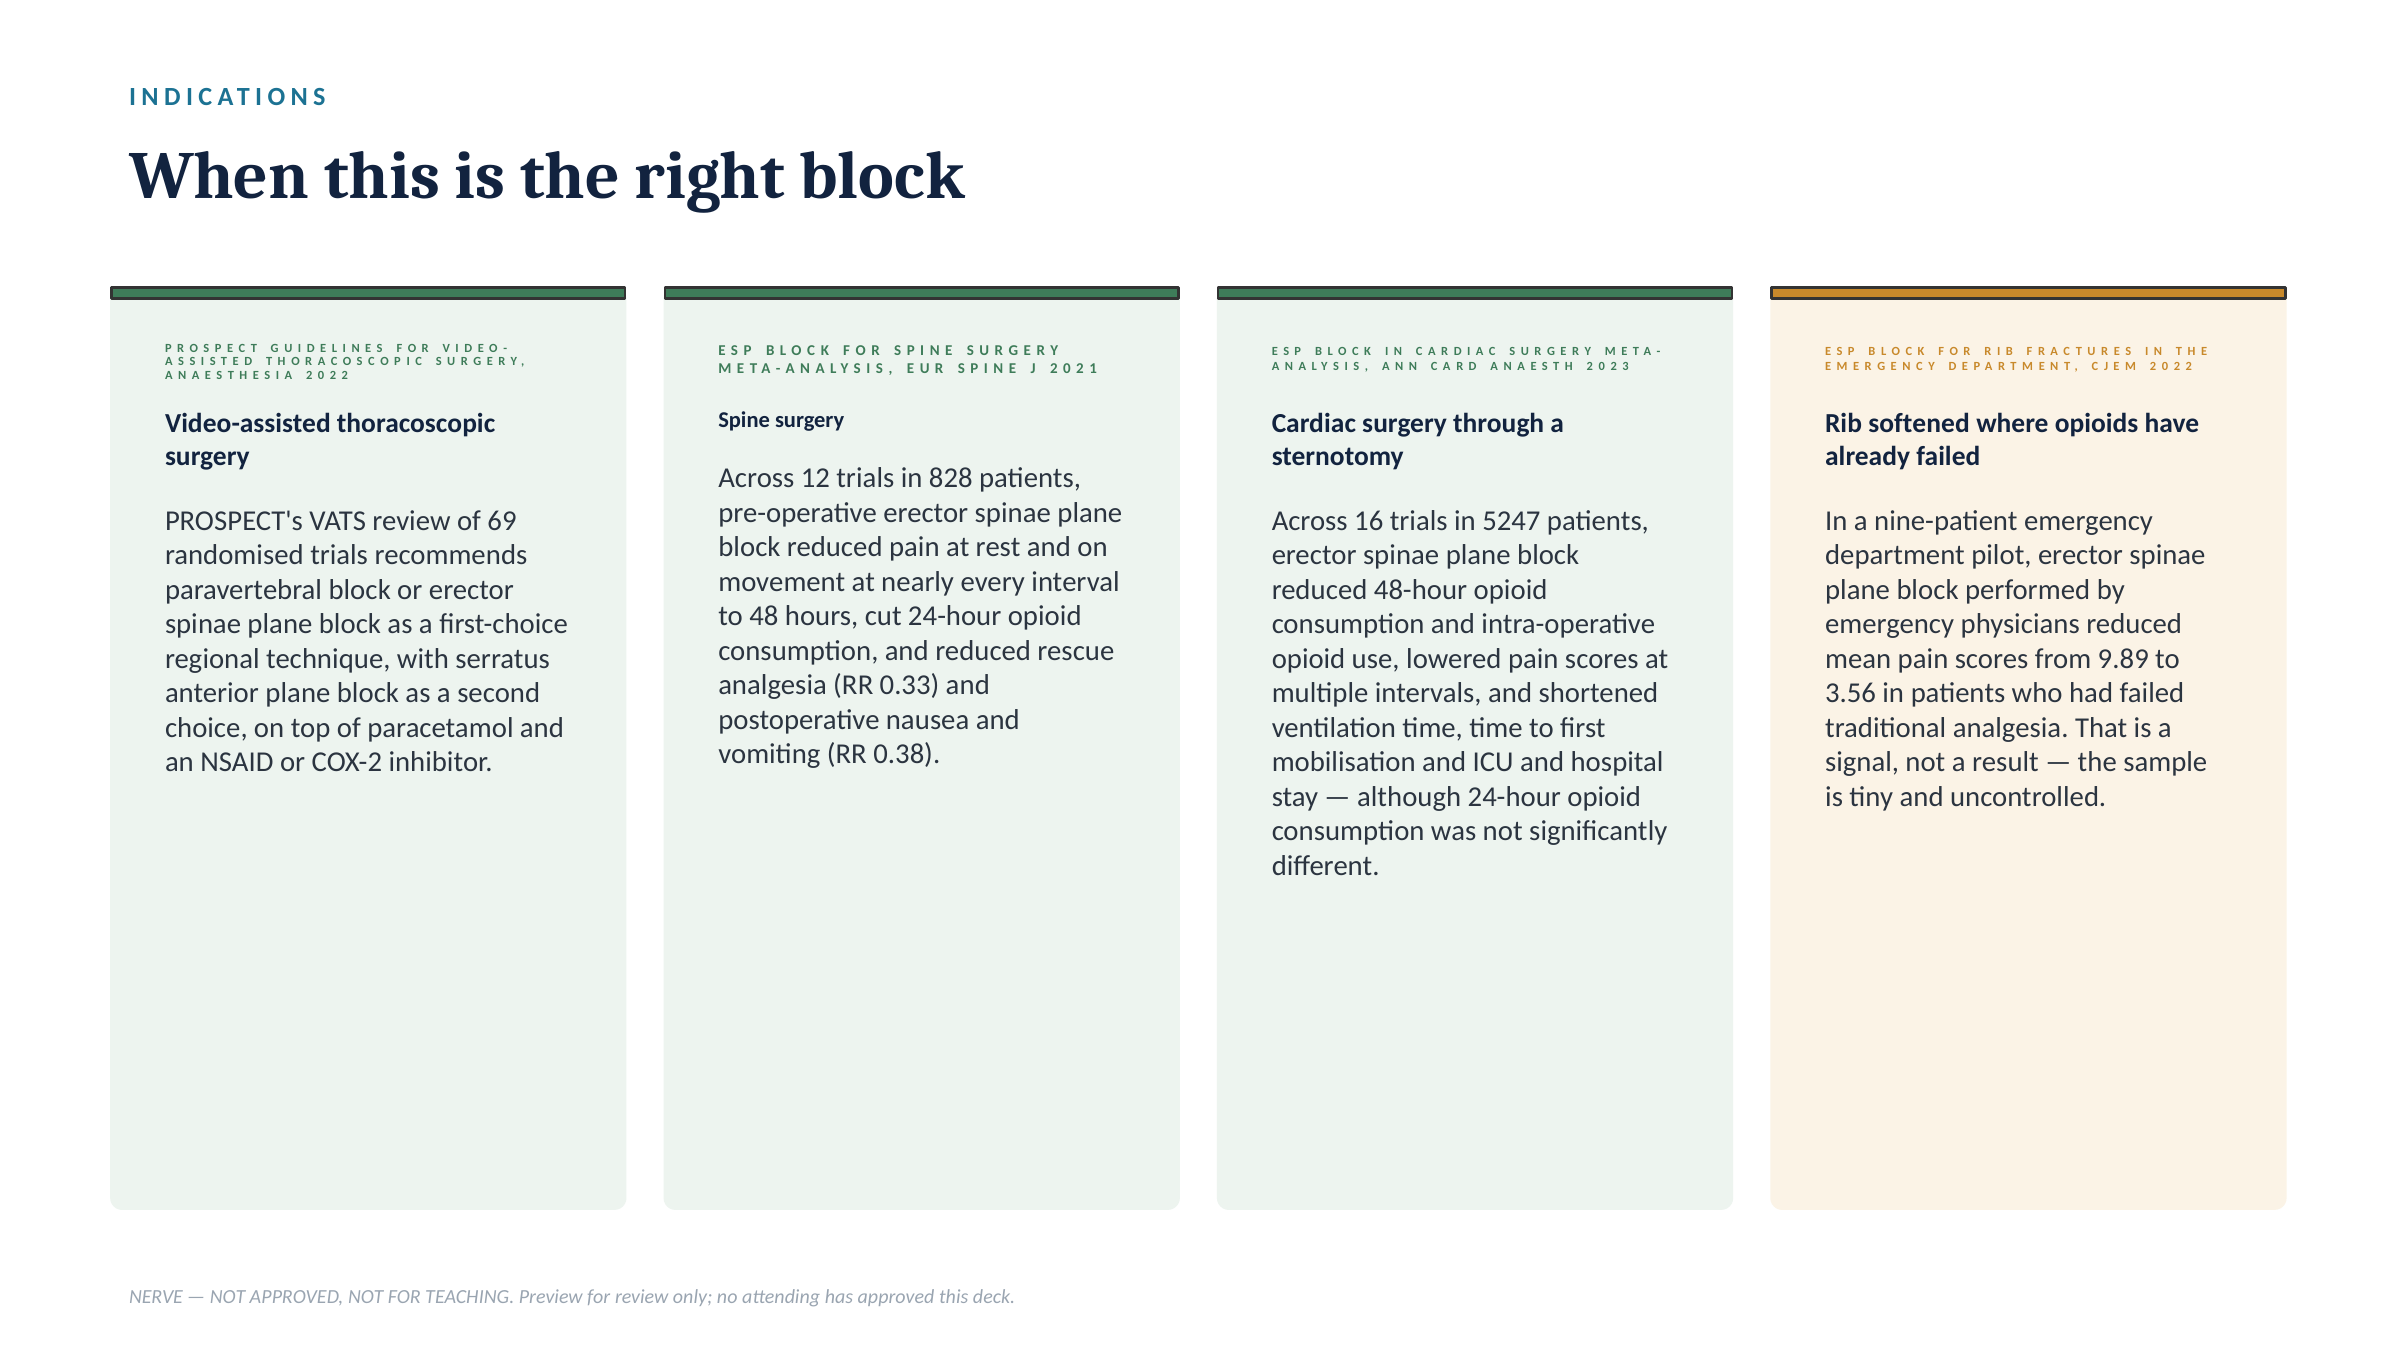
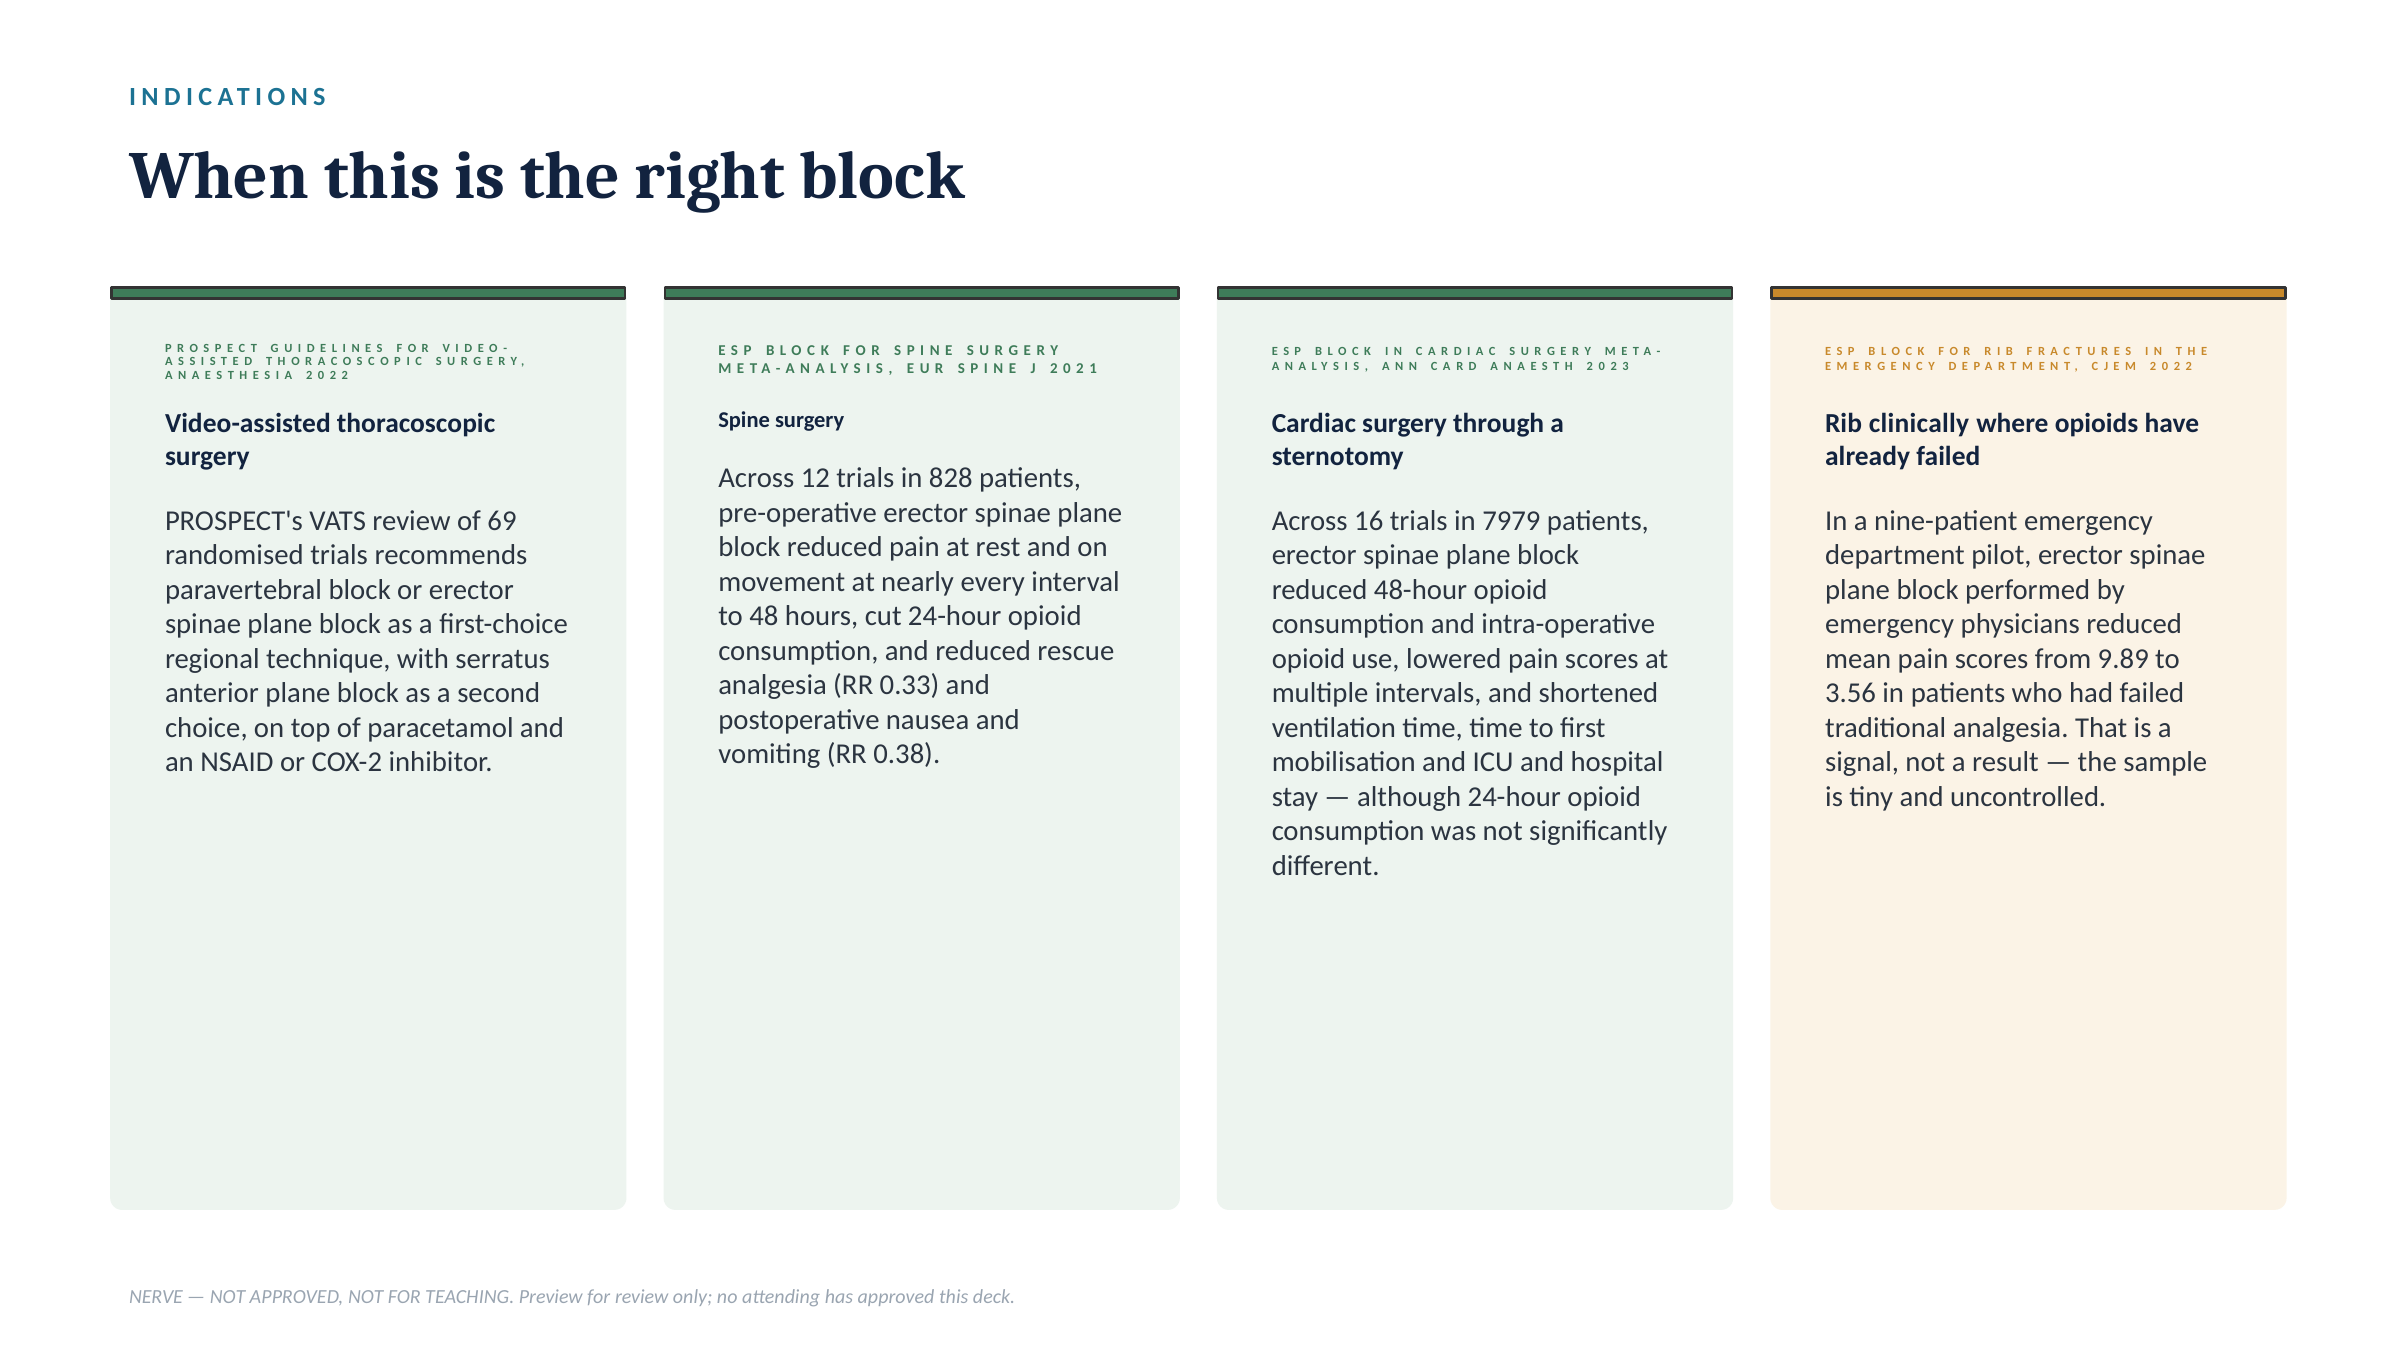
softened: softened -> clinically (1919, 424)
5247: 5247 -> 7979 (1511, 521)
